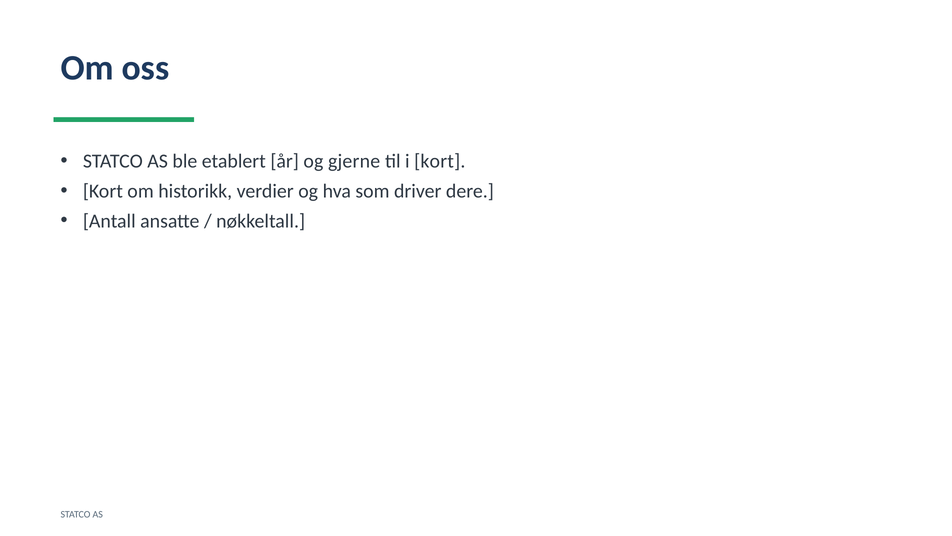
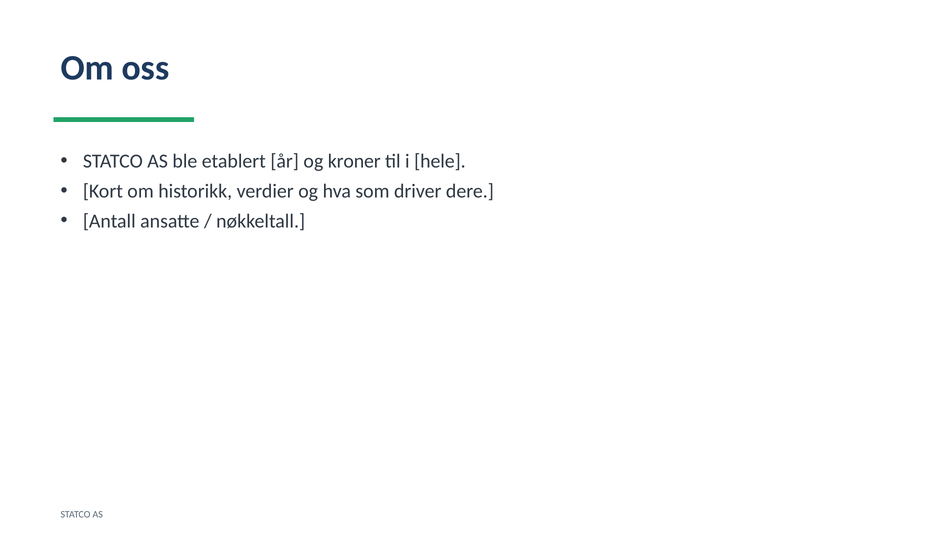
gjerne: gjerne -> kroner (354, 161)
i kort: kort -> hele (440, 161)
